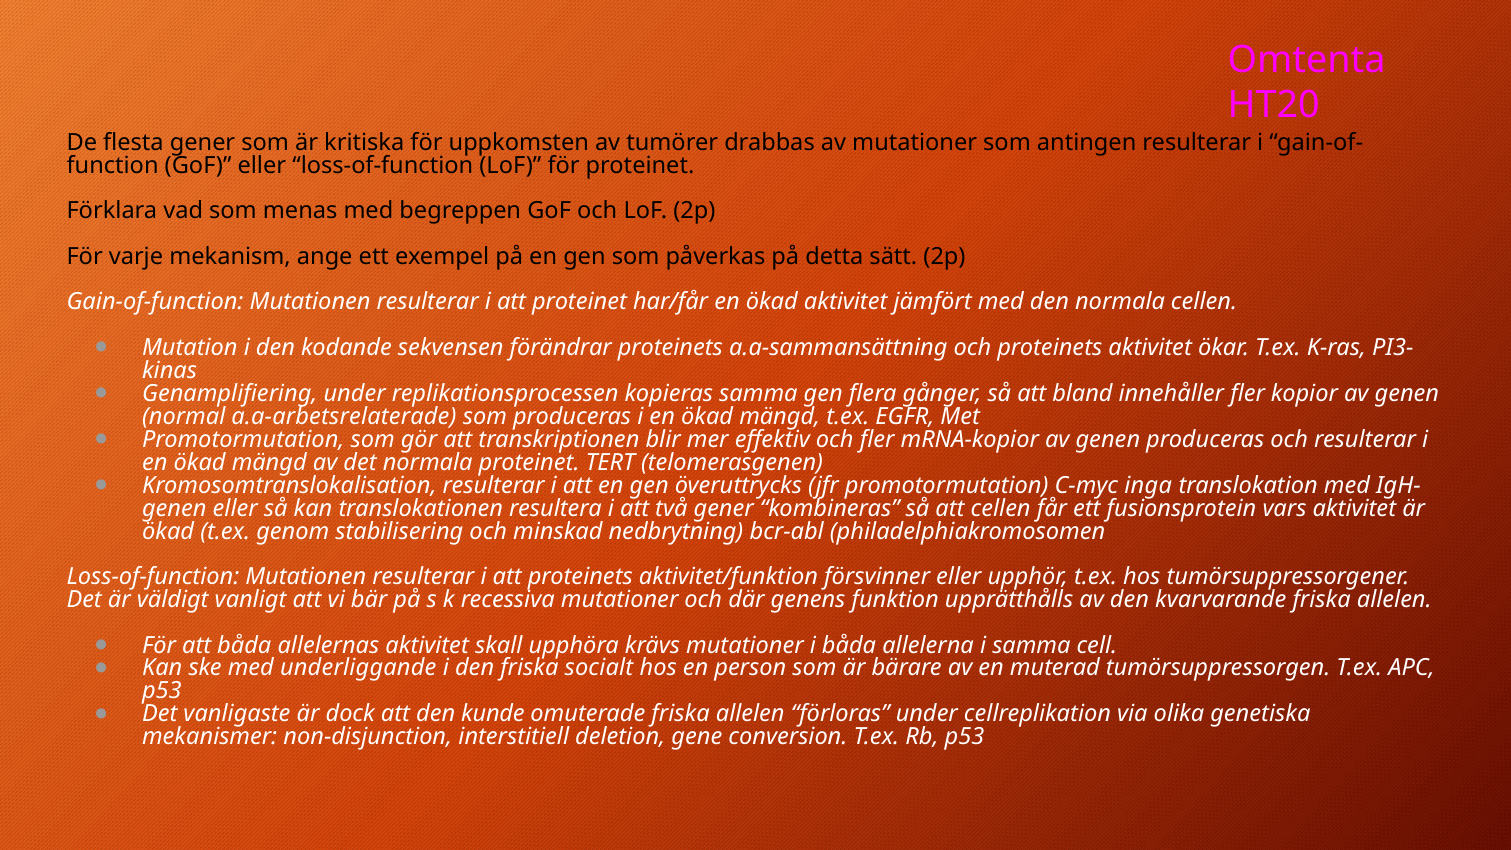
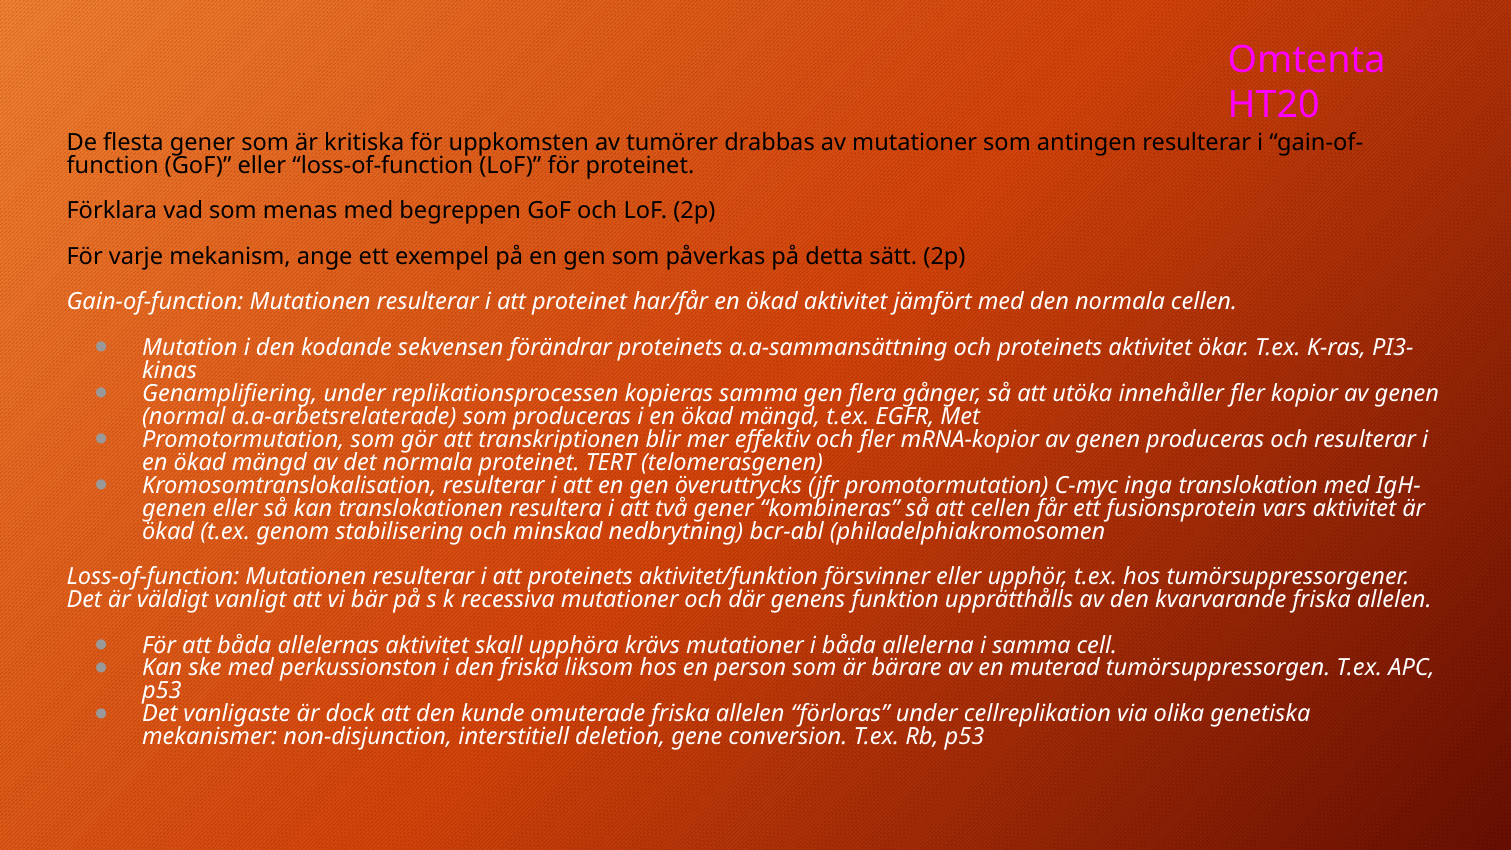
bland: bland -> utöka (1082, 394)
underliggande: underliggande -> perkussionston (358, 668)
socialt: socialt -> liksom (599, 668)
